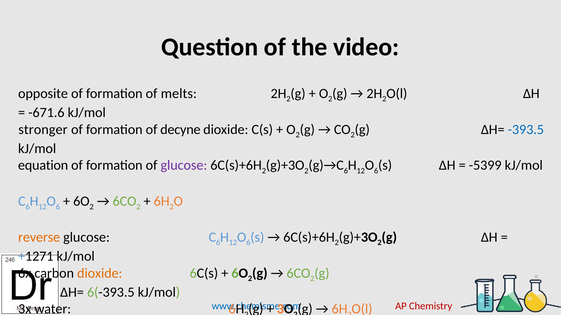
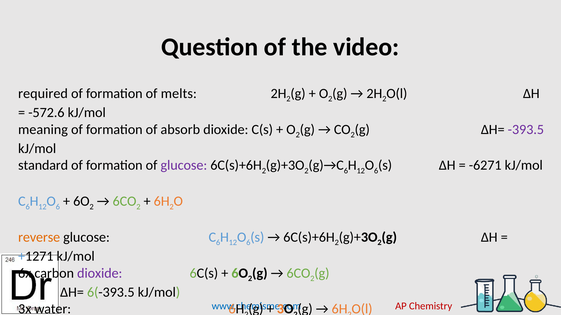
opposite: opposite -> required (43, 94)
-671.6: -671.6 -> -572.6 (46, 113)
stronger: stronger -> meaning (43, 130)
decyne: decyne -> absorb (180, 130)
-393.5 colour: blue -> purple (526, 130)
equation: equation -> standard (43, 166)
-5399: -5399 -> -6271 (485, 166)
dioxide colour: orange -> purple (100, 274)
